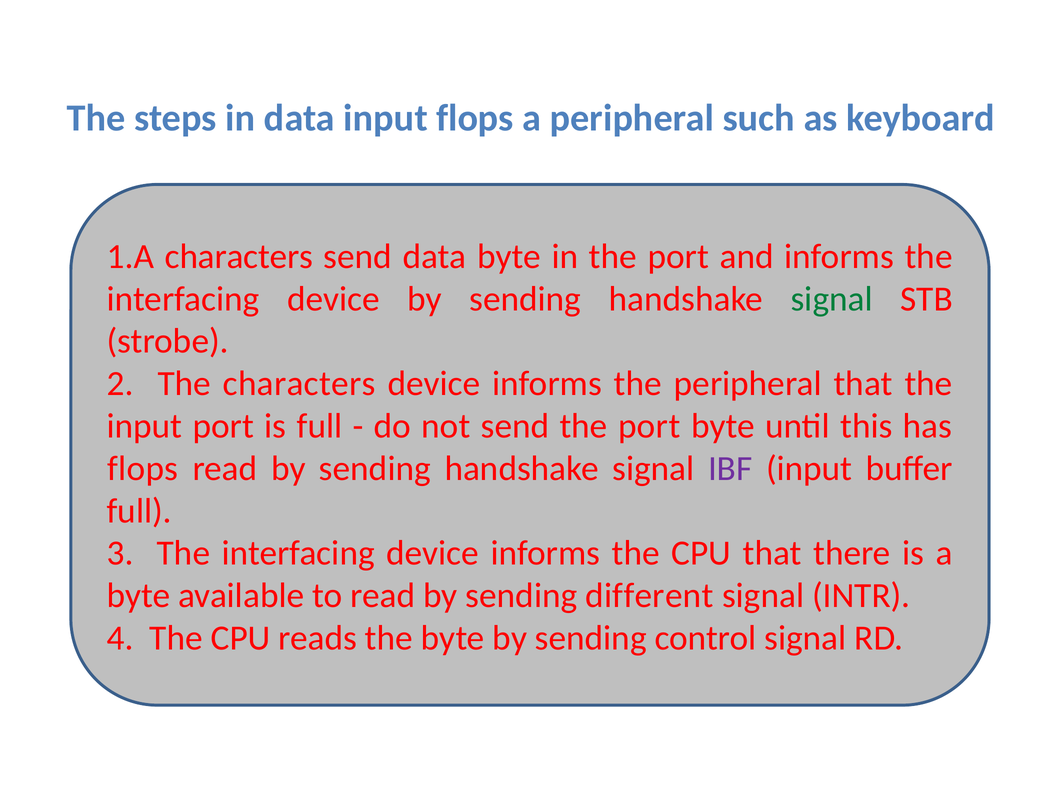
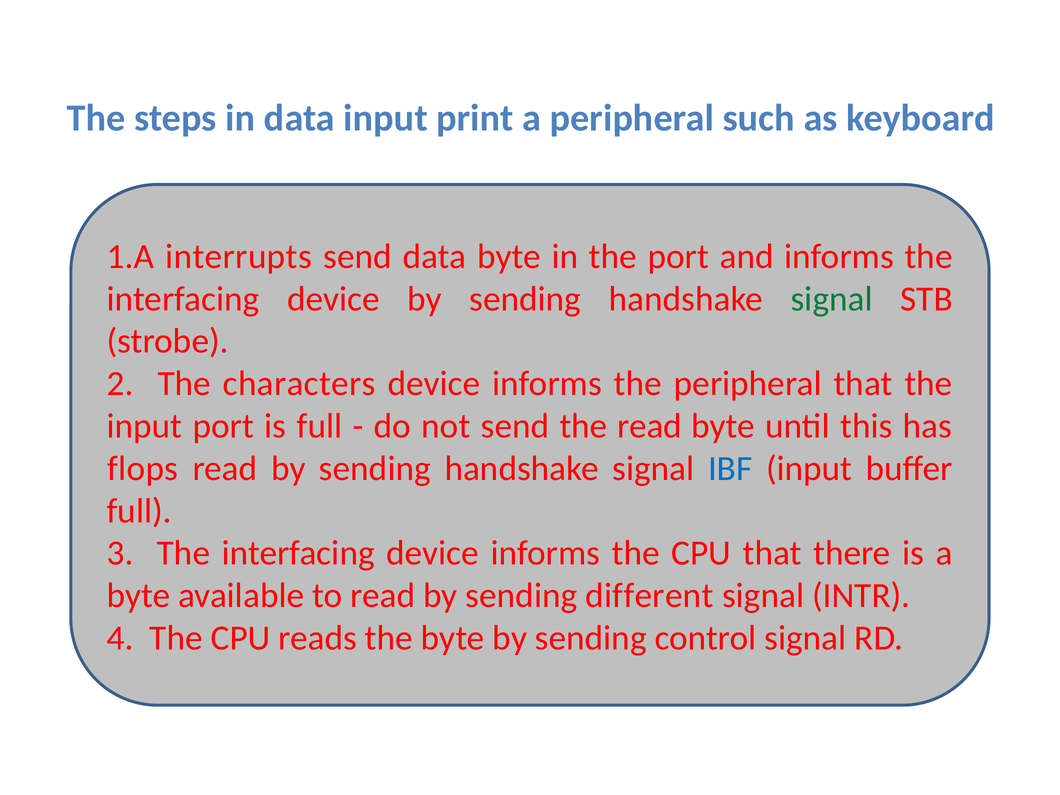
input flops: flops -> print (475, 118)
1.A characters: characters -> interrupts (239, 256)
send the port: port -> read (650, 426)
IBF colour: purple -> blue (730, 468)
